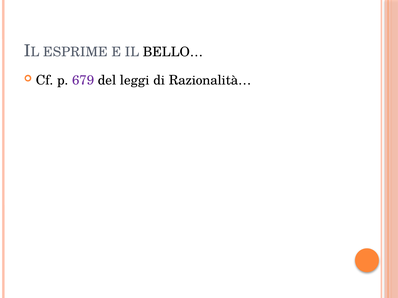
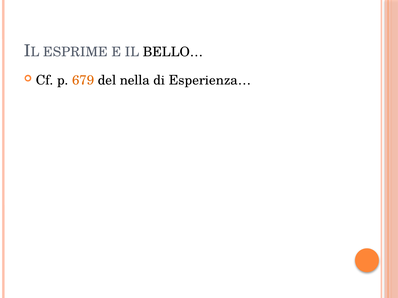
679 colour: purple -> orange (83, 81)
leggi: leggi -> nella (135, 81)
Razionalità…: Razionalità… -> Esperienza… (210, 81)
